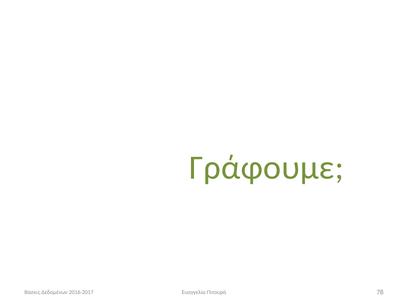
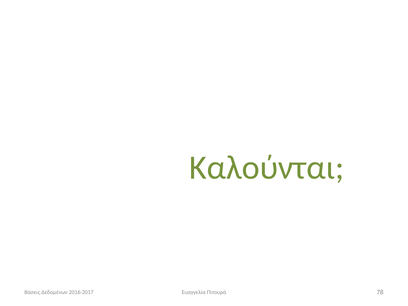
Γράφουμε: Γράφουμε -> Καλούνται (267, 168)
